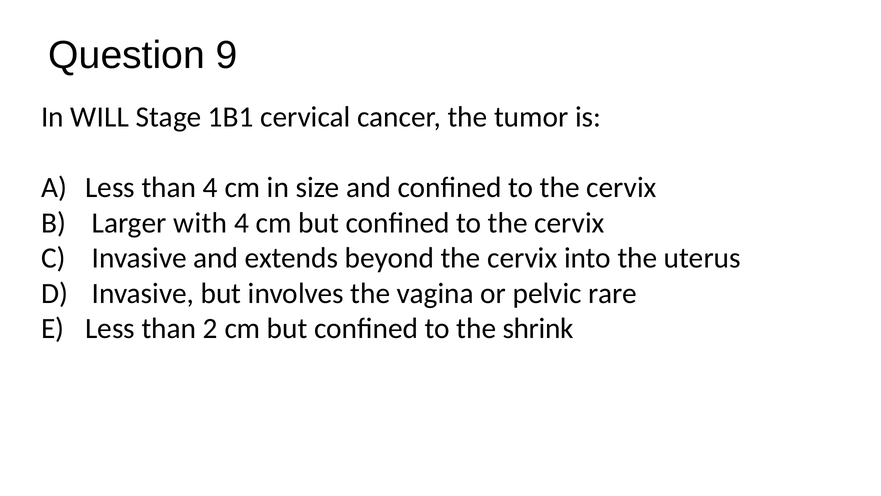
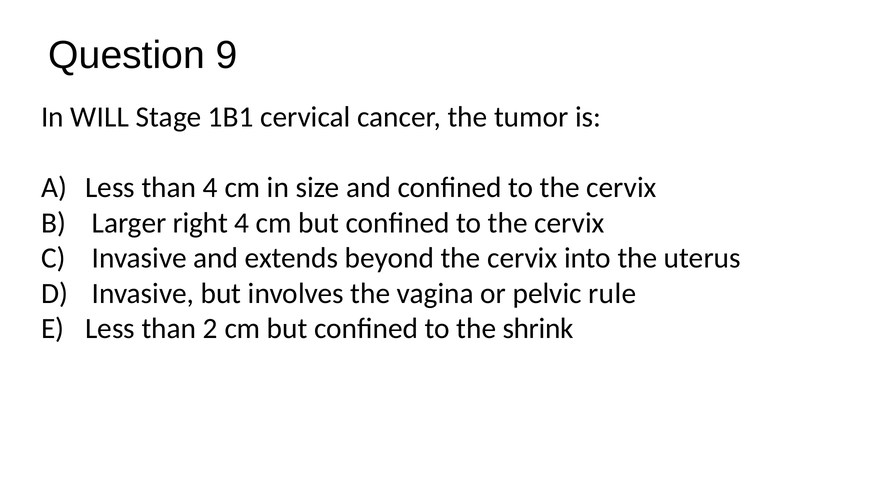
with: with -> right (200, 223)
rare: rare -> rule (612, 293)
